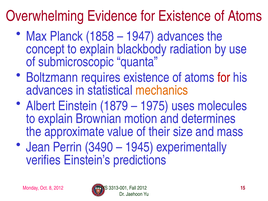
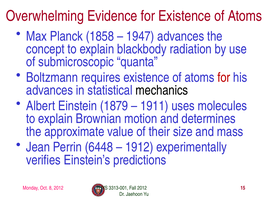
mechanics colour: orange -> black (162, 90)
1975: 1975 -> 1911 (154, 106)
3490: 3490 -> 6448 (99, 147)
1945: 1945 -> 1912 (139, 147)
